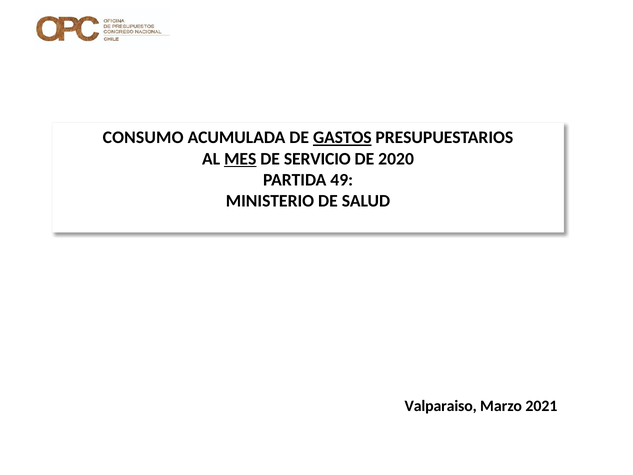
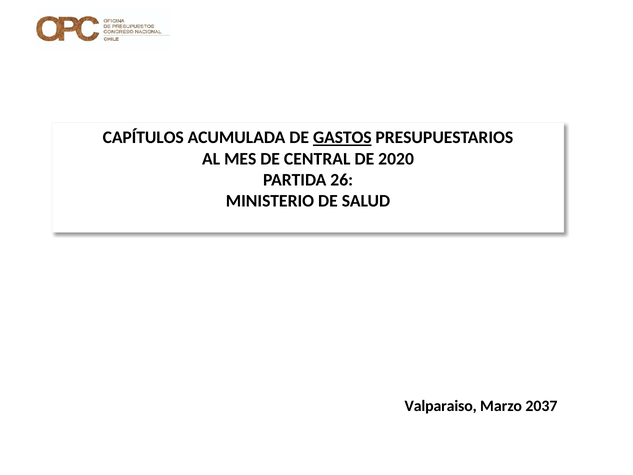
CONSUMO: CONSUMO -> CAPÍTULOS (143, 138)
MES underline: present -> none (240, 159)
SERVICIO: SERVICIO -> CENTRAL (317, 159)
49: 49 -> 26 (342, 180)
2021: 2021 -> 2037 (541, 406)
